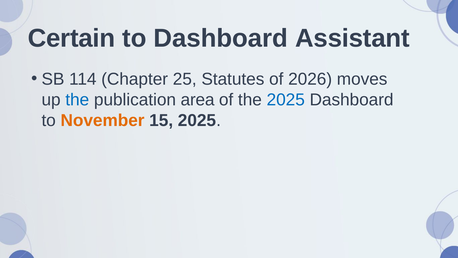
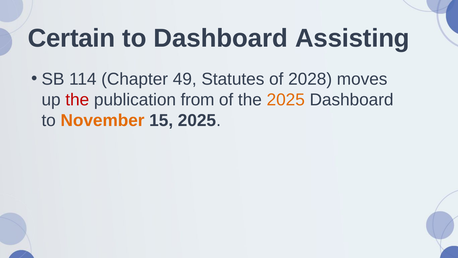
Assistant: Assistant -> Assisting (352, 38)
25: 25 -> 49 (185, 79)
2026: 2026 -> 2028 (310, 79)
the colour: blue -> red (77, 100)
area: area -> from (198, 100)
2025 colour: blue -> orange (286, 100)
